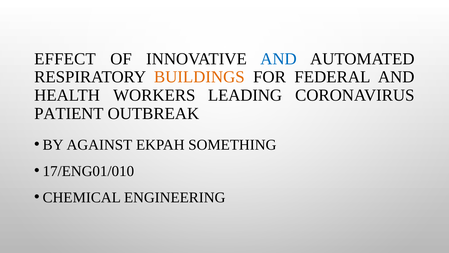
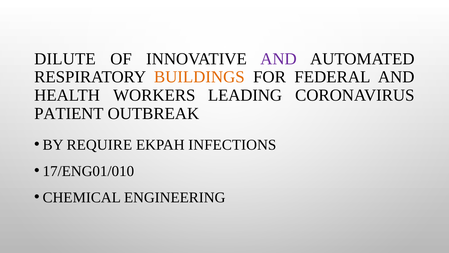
EFFECT: EFFECT -> DILUTE (65, 59)
AND colour: blue -> purple (278, 59)
AGAINST: AGAINST -> REQUIRE (99, 145)
SOMETHING: SOMETHING -> INFECTIONS (232, 145)
